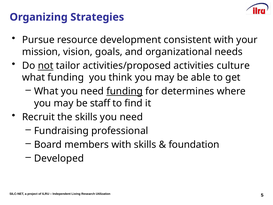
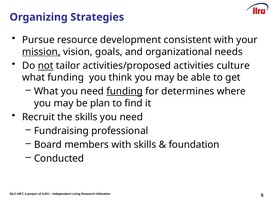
mission underline: none -> present (41, 52)
staff: staff -> plan (100, 103)
Developed: Developed -> Conducted (59, 158)
